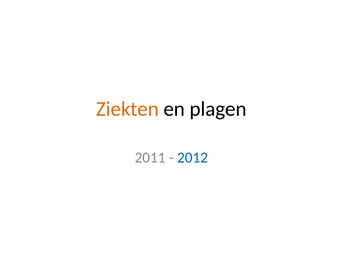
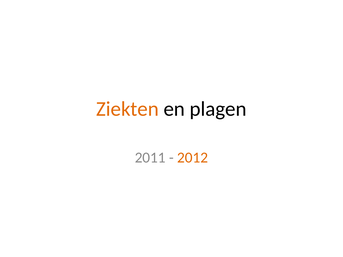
2012 colour: blue -> orange (193, 158)
